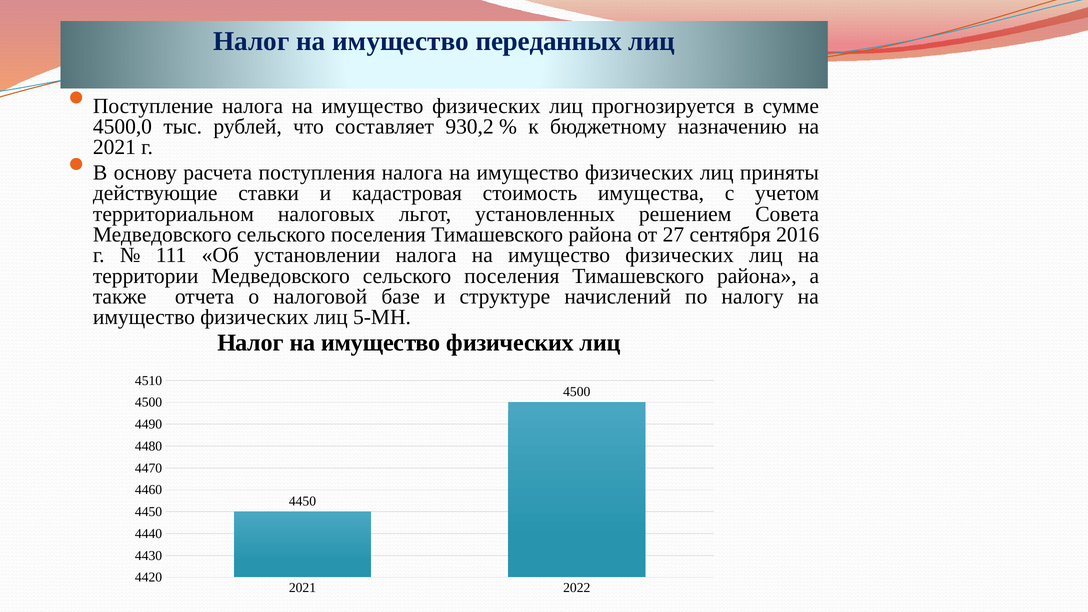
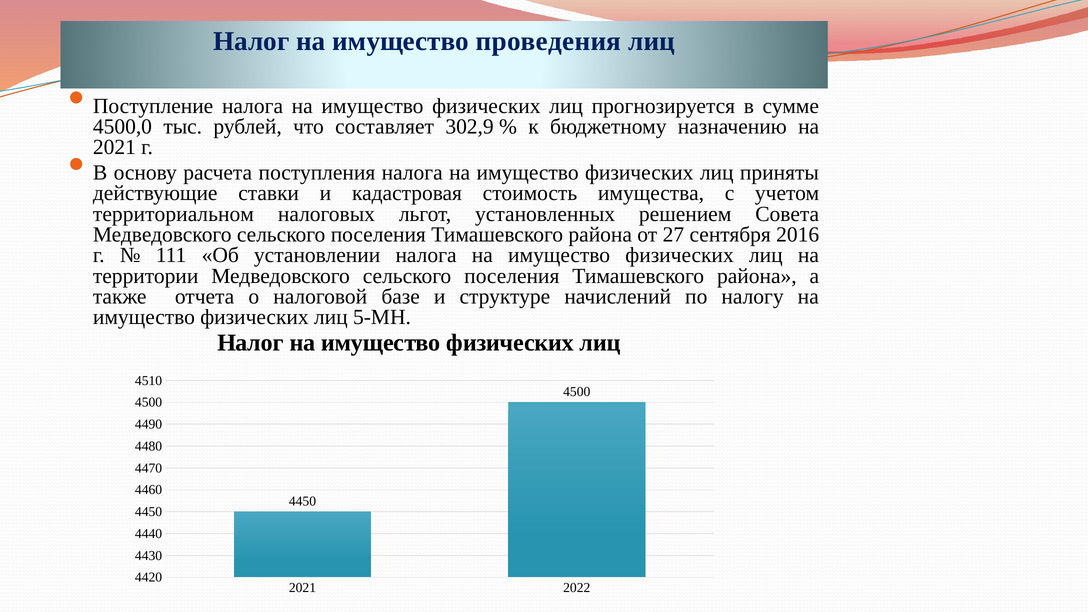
переданных: переданных -> проведения (548, 41)
930,2: 930,2 -> 302,9 (470, 127)
